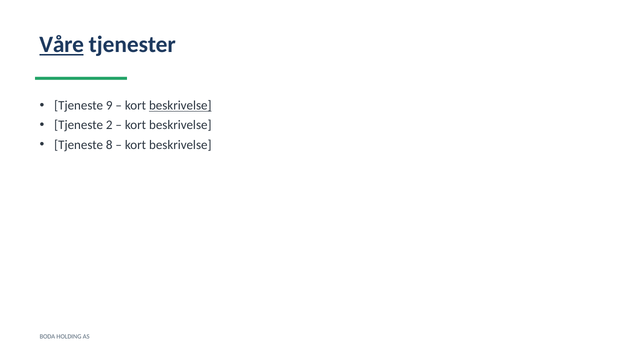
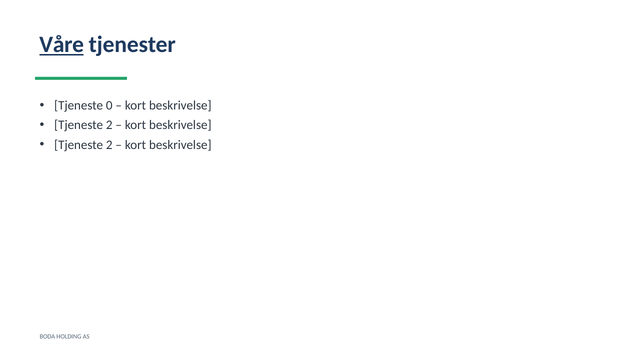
9: 9 -> 0 (109, 106)
beskrivelse underline: present -> none (180, 106)
8: 8 -> 2 (109, 144)
